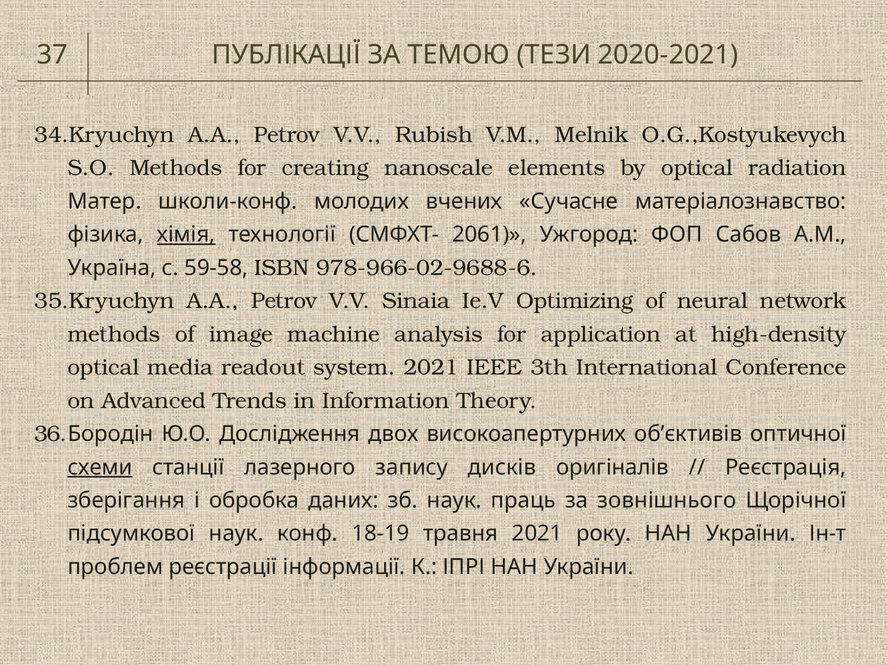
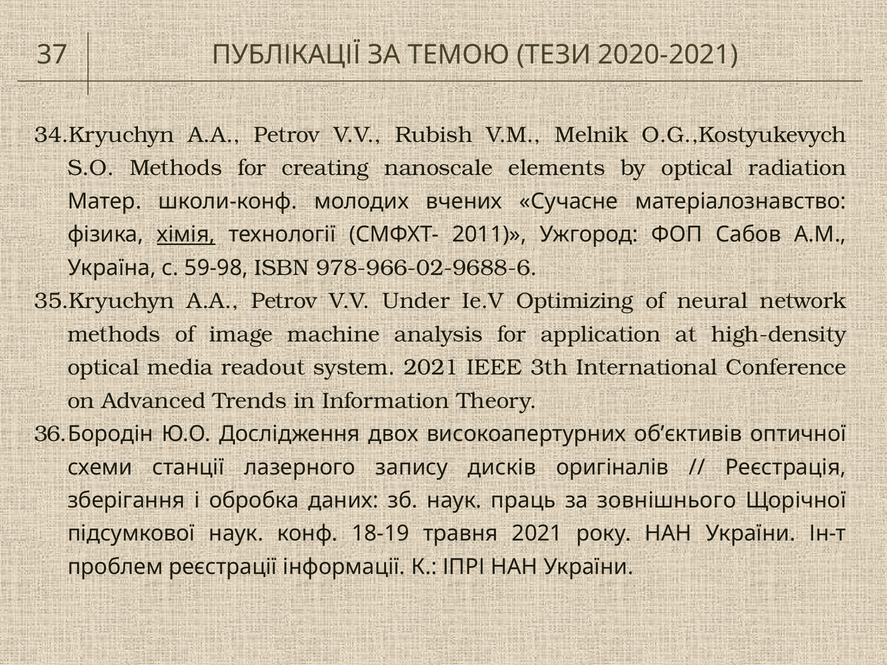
2061: 2061 -> 2011 (489, 235)
59-58: 59-58 -> 59-98 (216, 268)
Sinaia: Sinaia -> Under (416, 301)
схеми underline: present -> none (100, 467)
